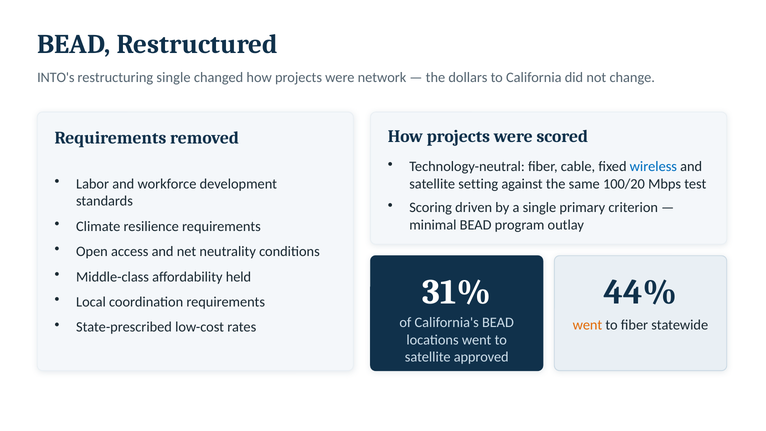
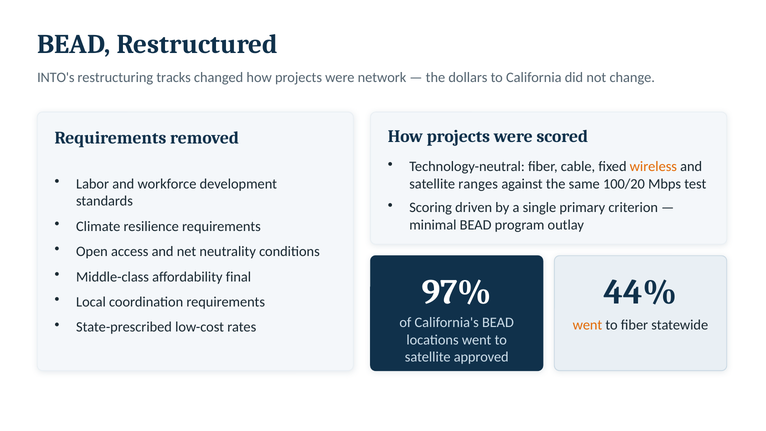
restructuring single: single -> tracks (174, 77)
wireless colour: blue -> orange (653, 167)
setting: setting -> ranges (478, 184)
held: held -> final (238, 277)
31%: 31% -> 97% (457, 292)
